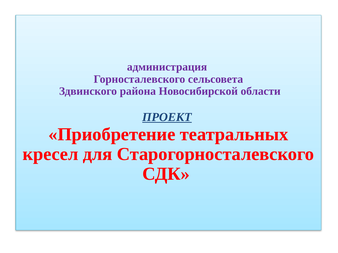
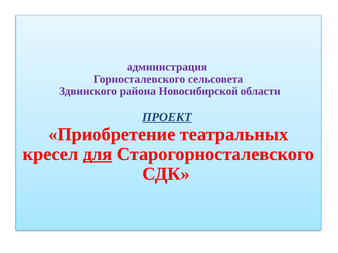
для underline: none -> present (98, 154)
